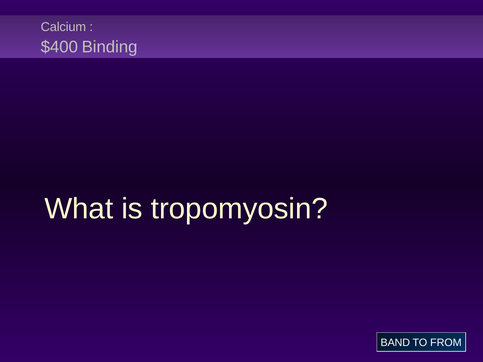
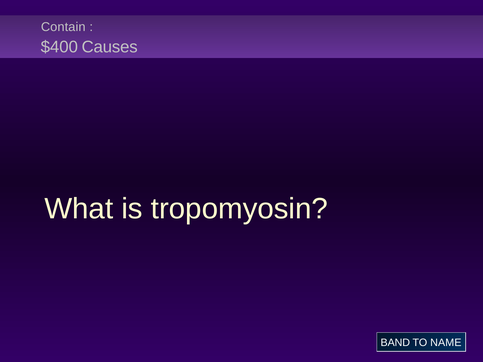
Calcium: Calcium -> Contain (63, 27)
Binding: Binding -> Causes (110, 47)
FROM: FROM -> NAME (446, 343)
